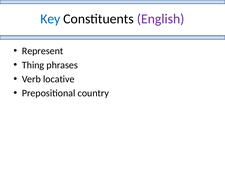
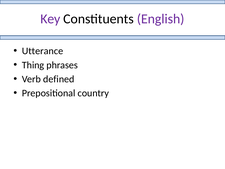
Key colour: blue -> purple (50, 19)
Represent: Represent -> Utterance (43, 51)
locative: locative -> defined (59, 79)
